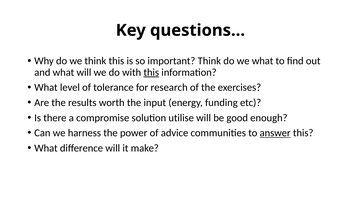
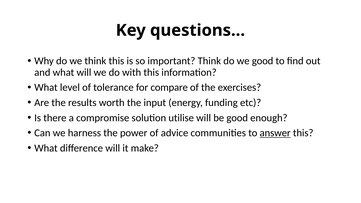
we what: what -> good (263, 61)
this underline: present -> none (151, 72)
research: research -> compare (169, 88)
